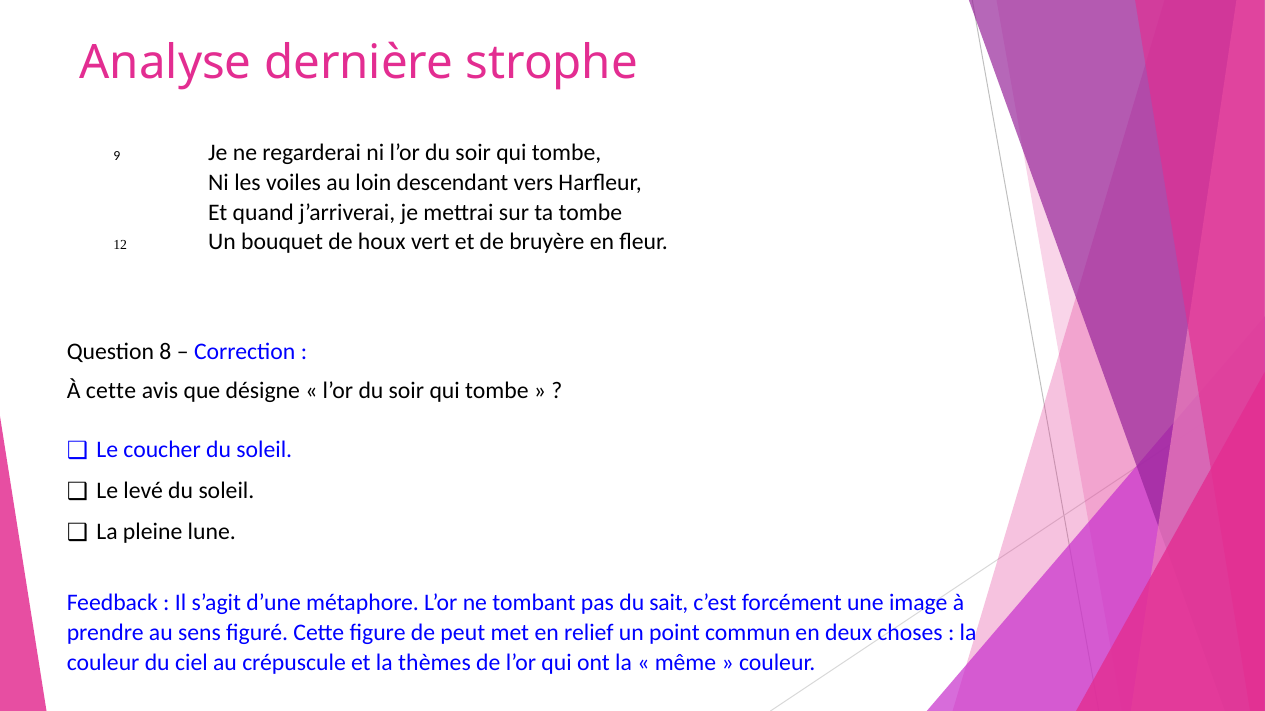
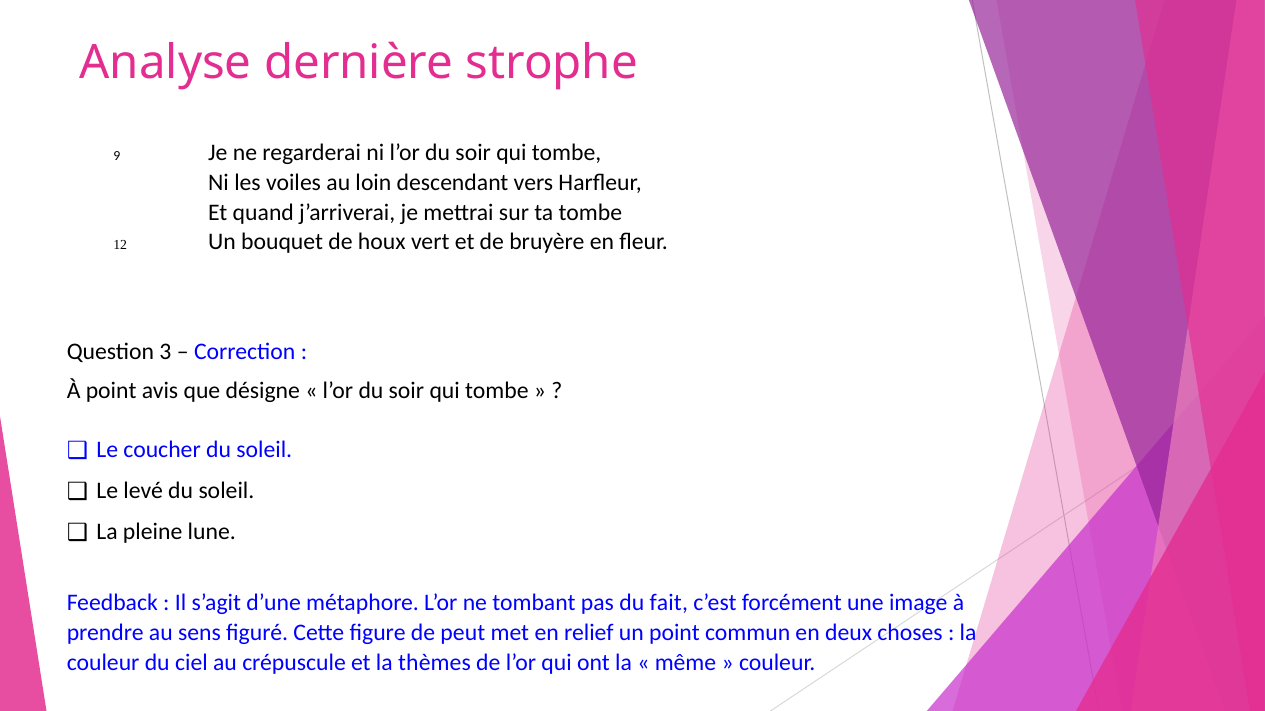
8: 8 -> 3 (165, 352)
À cette: cette -> point (111, 391)
sait: sait -> fait (669, 603)
